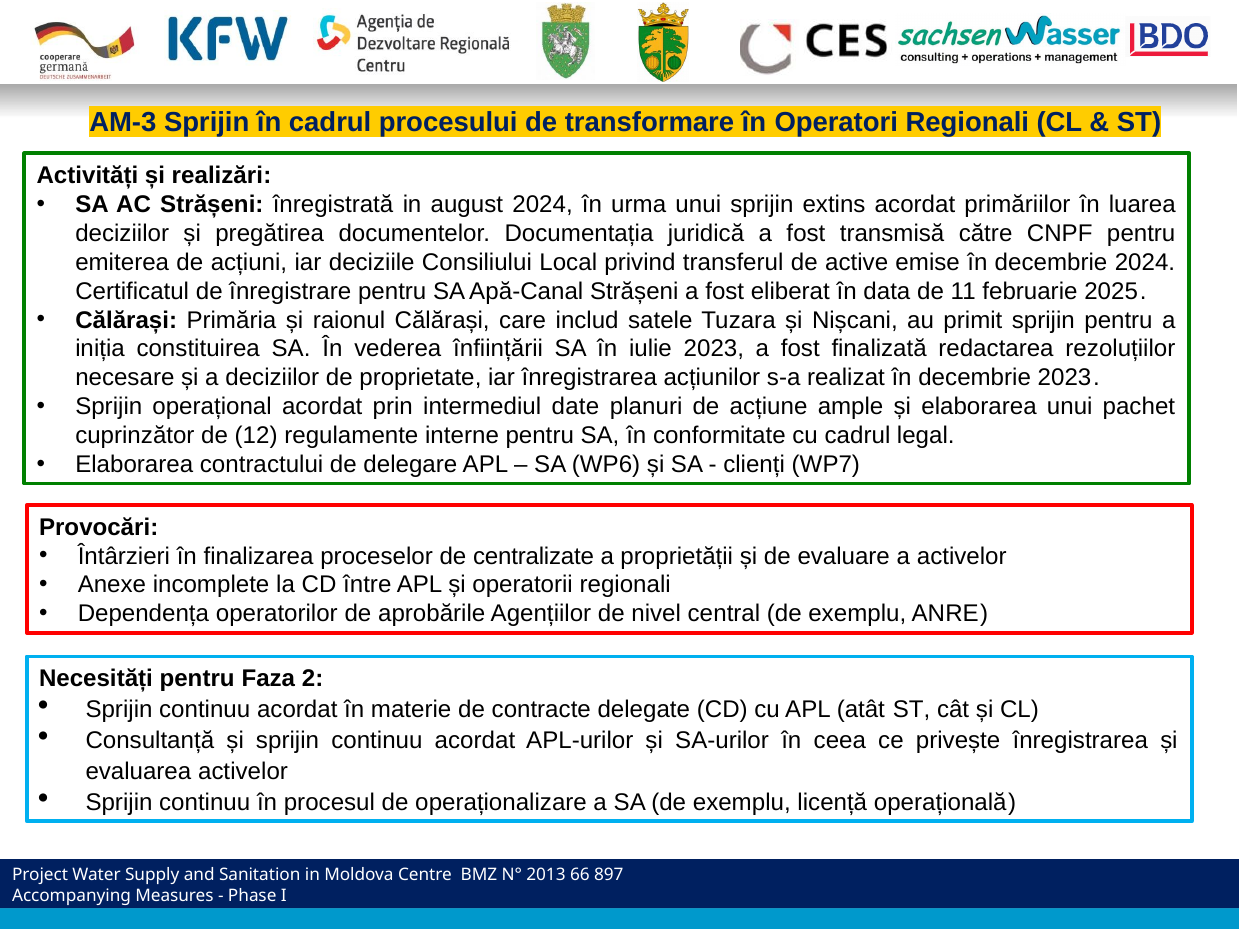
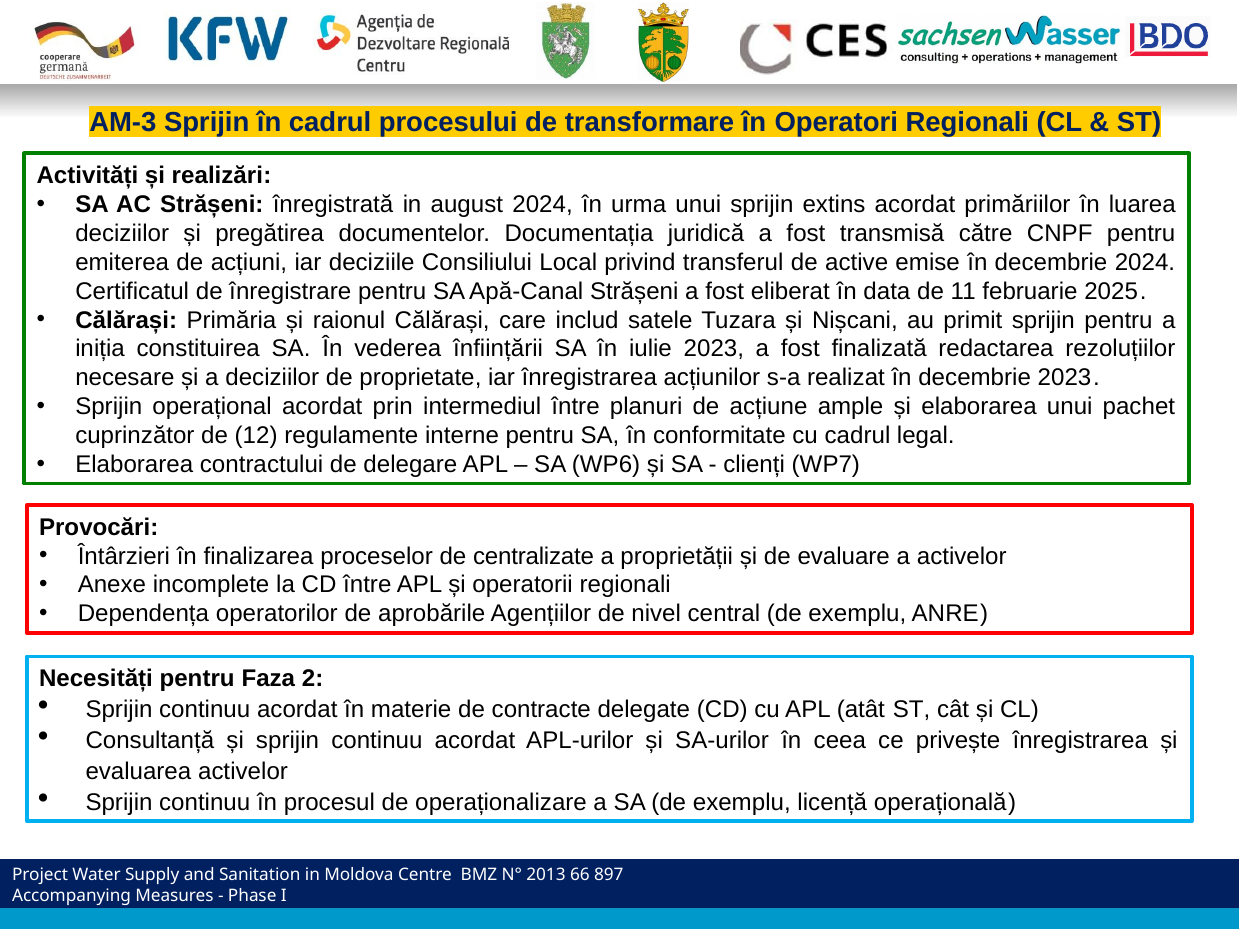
intermediul date: date -> între (576, 407)
